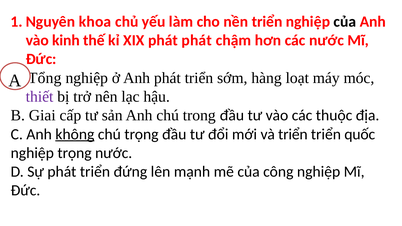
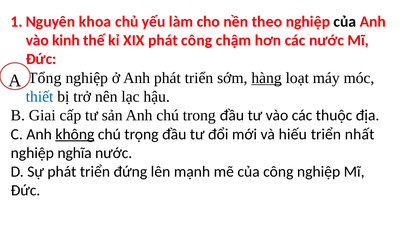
nền triển: triển -> theo (267, 22)
phát phát: phát -> công (197, 40)
hàng underline: none -> present (267, 78)
thiết colour: purple -> blue (40, 97)
và triển: triển -> hiếu (293, 134)
quốc: quốc -> nhất (360, 134)
nghiệp trọng: trọng -> nghĩa (75, 153)
